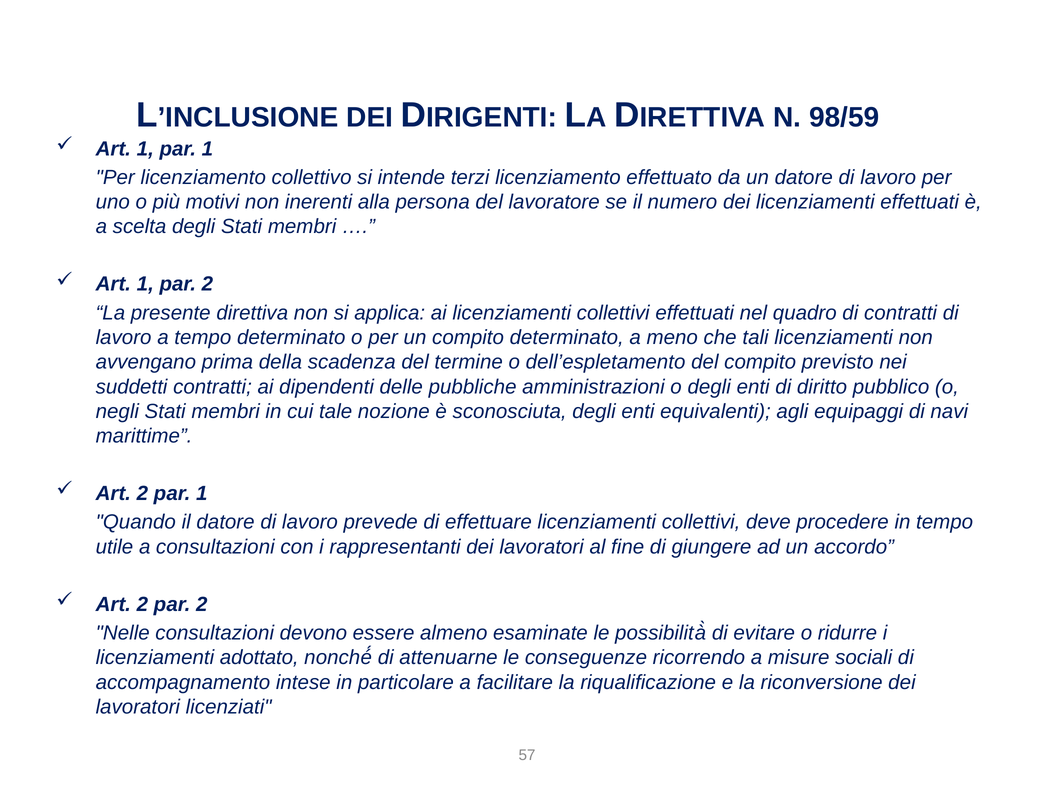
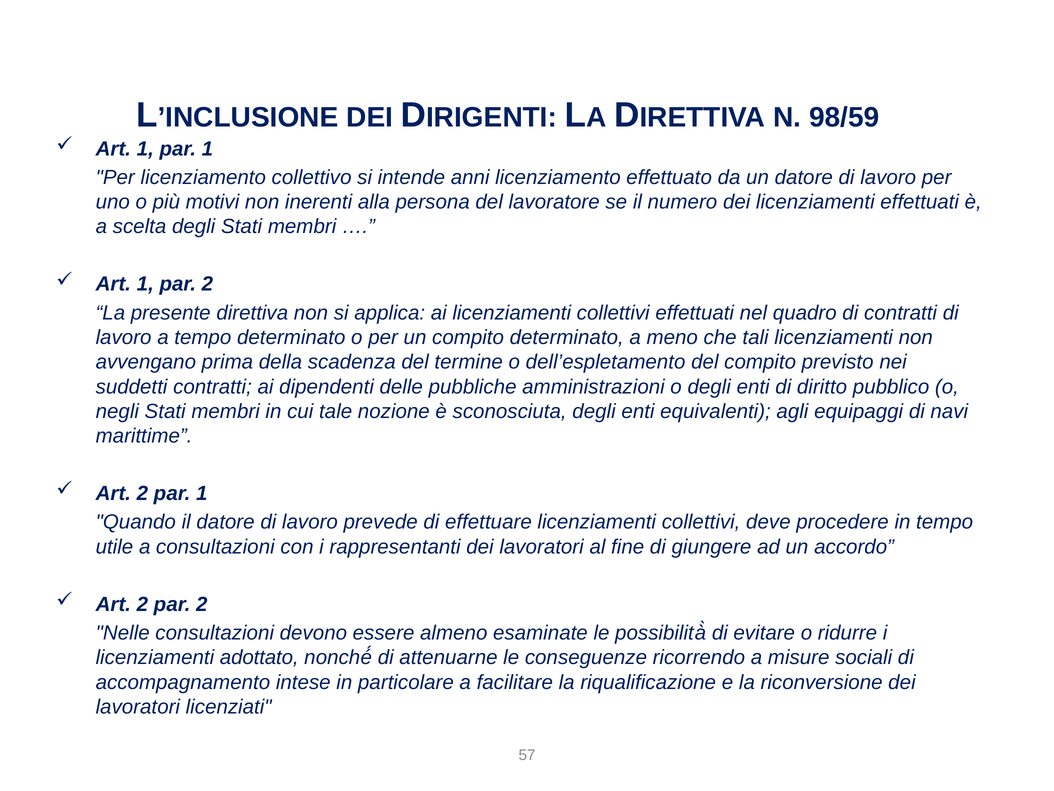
terzi: terzi -> anni (470, 177)
